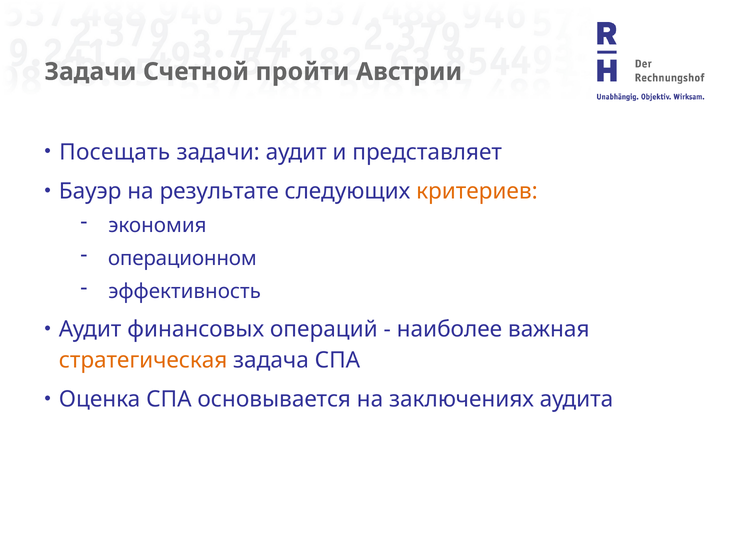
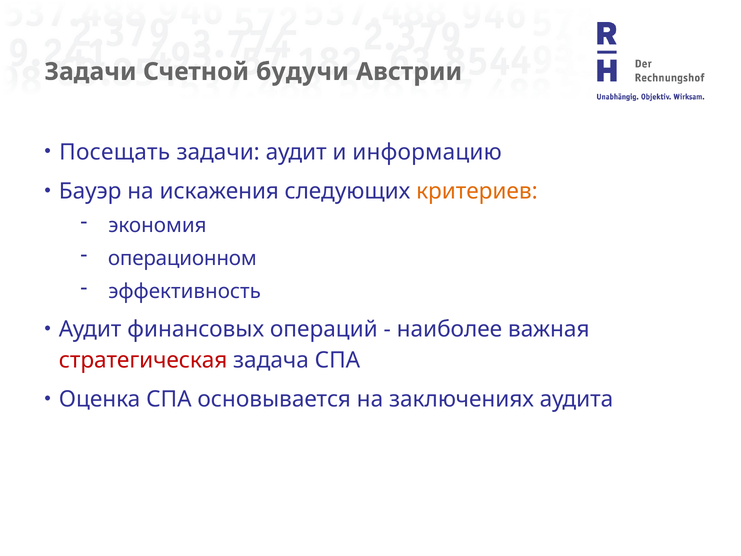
пройти: пройти -> будучи (302, 72)
представляет: представляет -> информацию (427, 152)
результате: результате -> искажения (219, 191)
стратегическая colour: orange -> red (143, 360)
